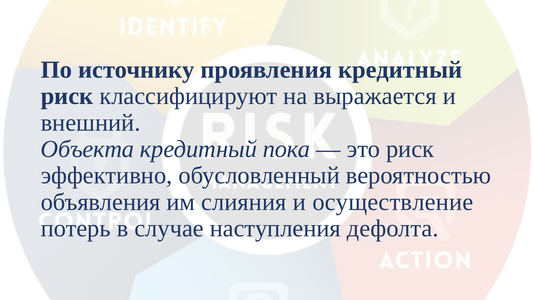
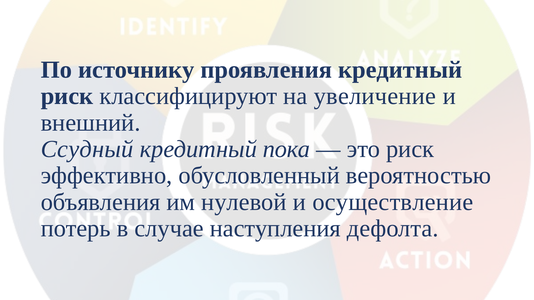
выражается: выражается -> увеличение (375, 96)
Объекта: Объекта -> Ссудный (87, 149)
слияния: слияния -> нулевой (244, 202)
